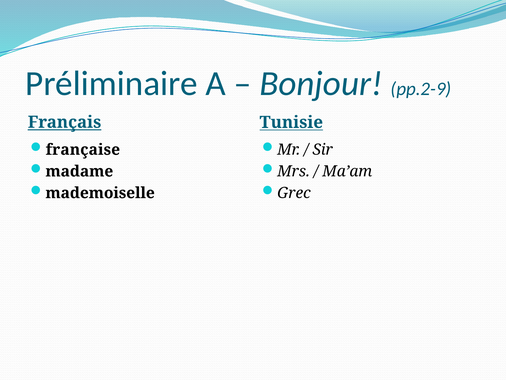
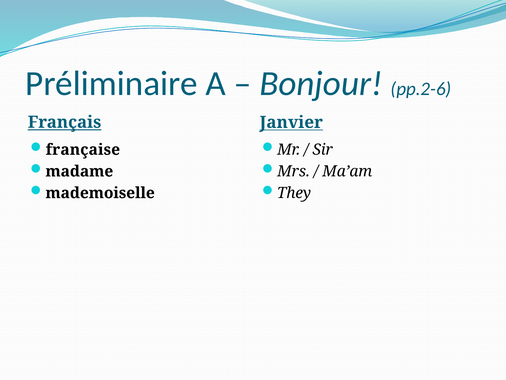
pp.2-9: pp.2-9 -> pp.2-6 (421, 89)
Tunisie: Tunisie -> Janvier (291, 122)
Grec: Grec -> They (294, 193)
